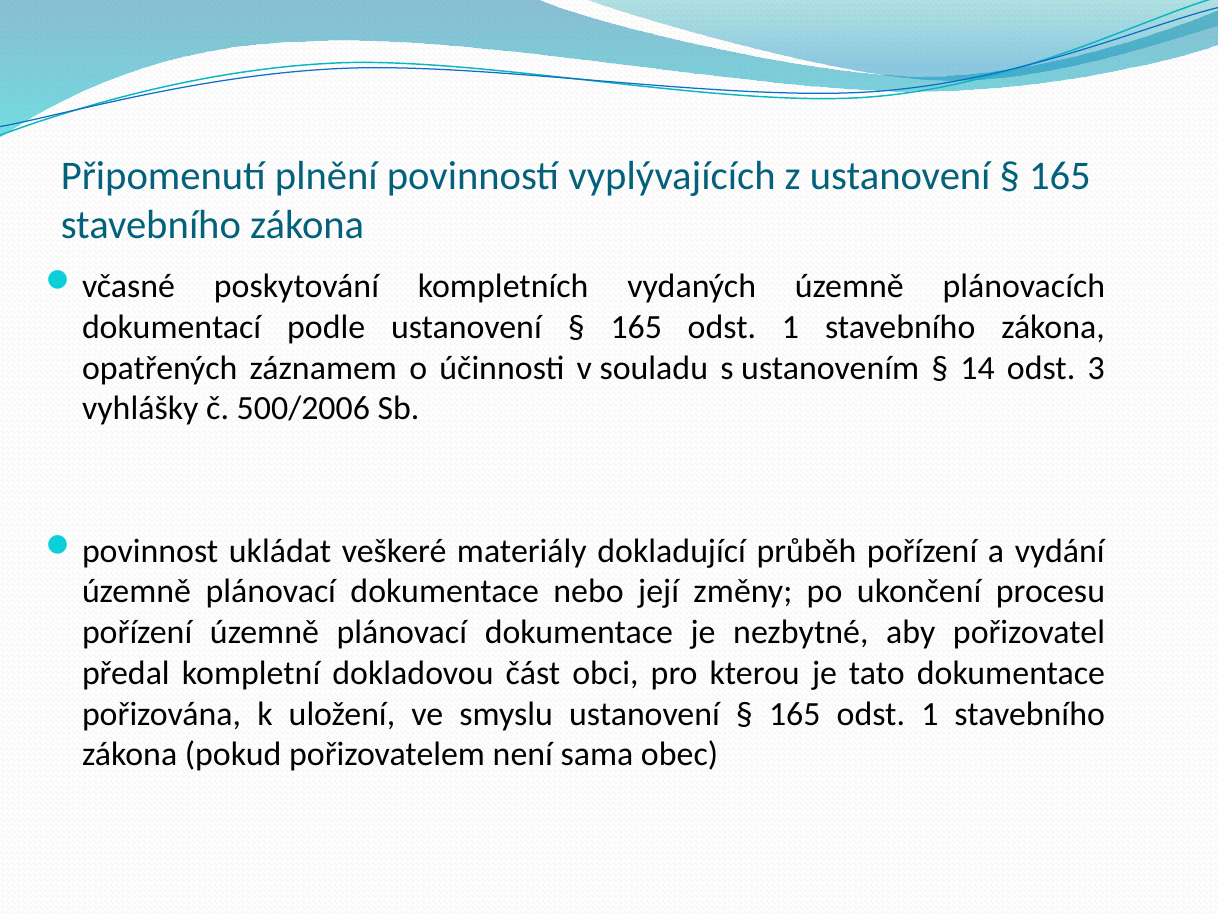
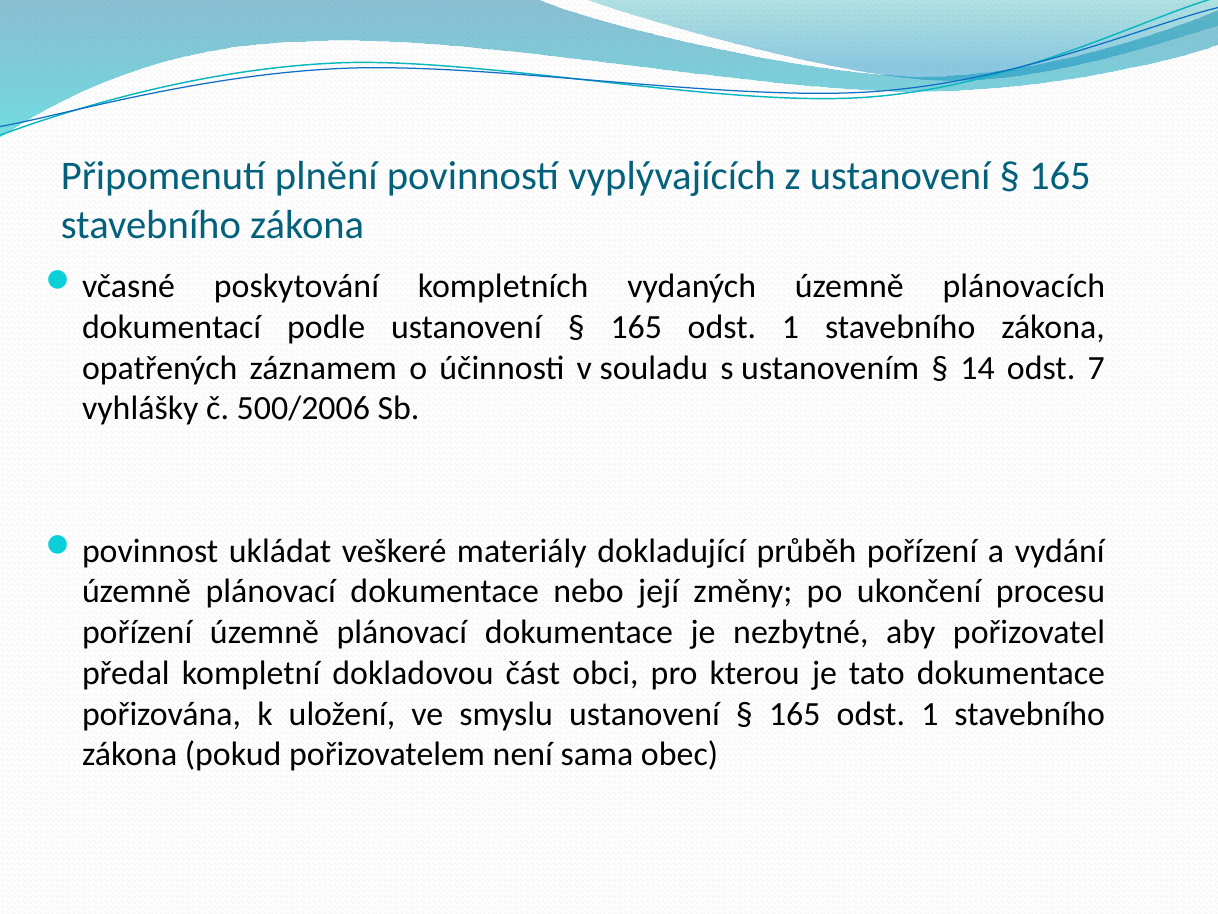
3: 3 -> 7 (1096, 368)
